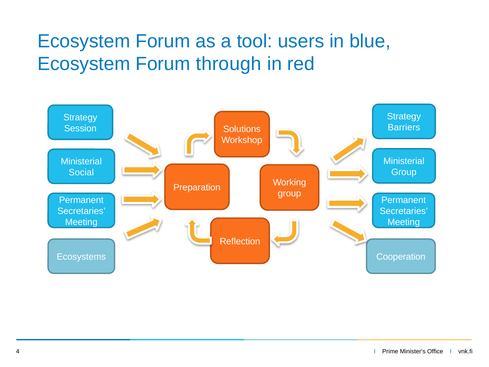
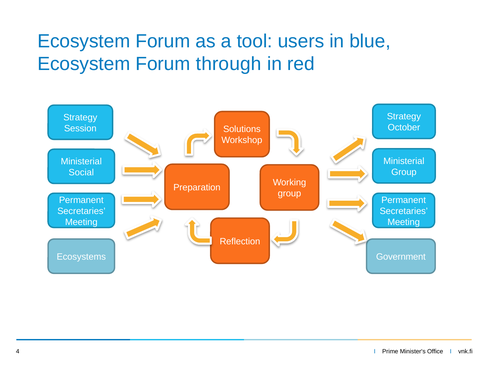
Barriers: Barriers -> October (404, 127)
Cooperation: Cooperation -> Government (401, 257)
